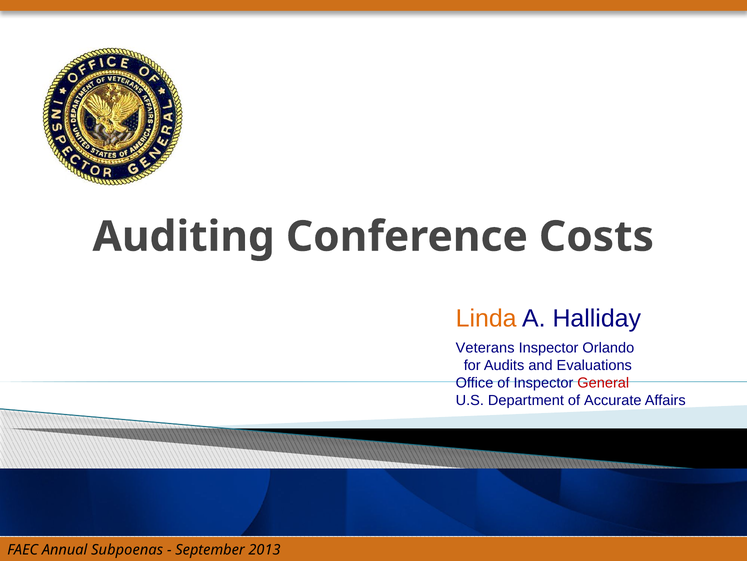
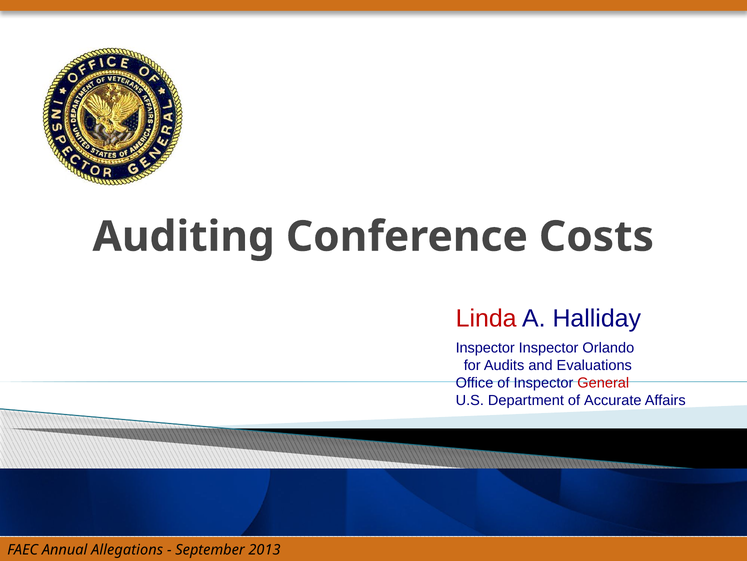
Linda colour: orange -> red (486, 318)
Veterans: Veterans -> Inspector (485, 348)
Subpoenas: Subpoenas -> Allegations (127, 549)
